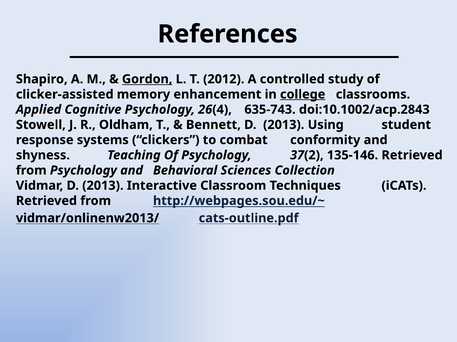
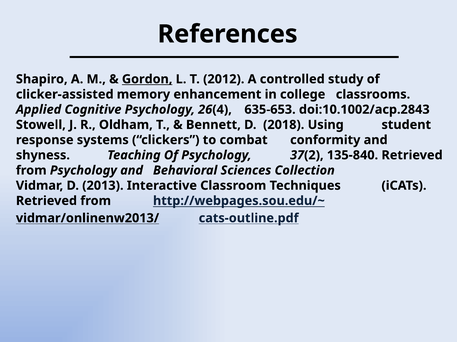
college underline: present -> none (303, 95)
635-743: 635-743 -> 635-653 (270, 110)
Bennett D 2013: 2013 -> 2018 (284, 125)
135-146: 135-146 -> 135-840 (353, 155)
